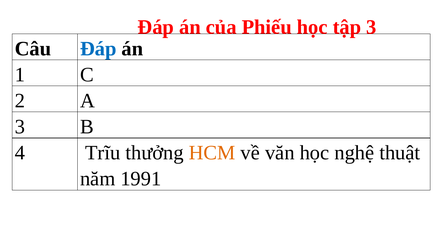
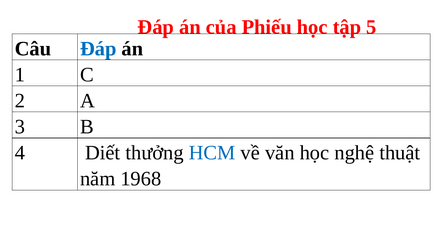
tập 3: 3 -> 5 (371, 27)
Trĩu: Trĩu -> Diết (103, 153)
HCM colour: orange -> blue (212, 153)
1991: 1991 -> 1968 (141, 179)
